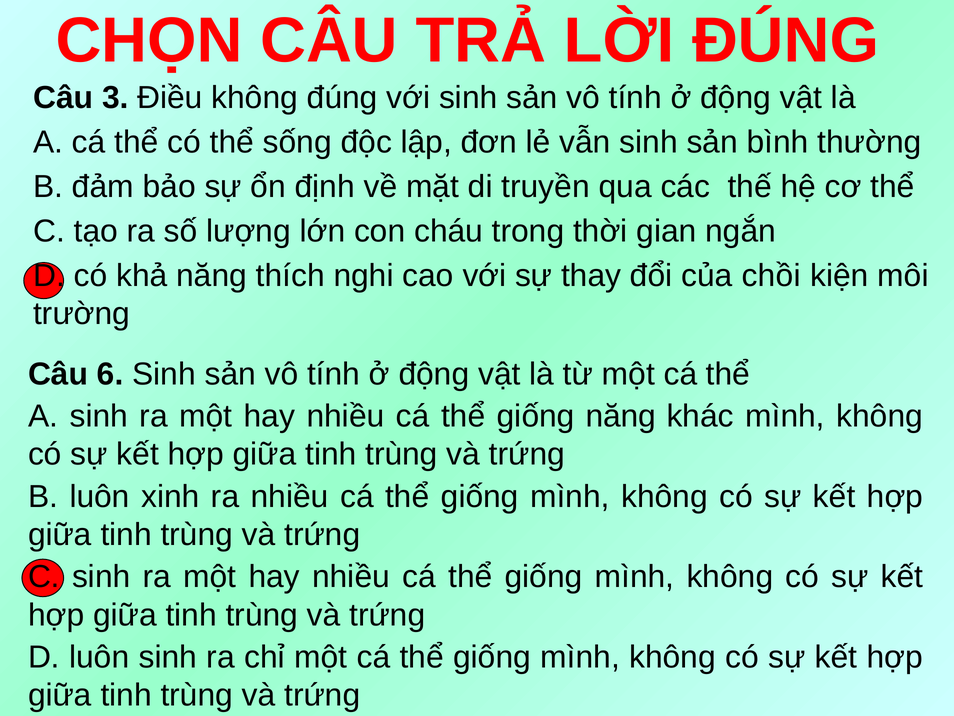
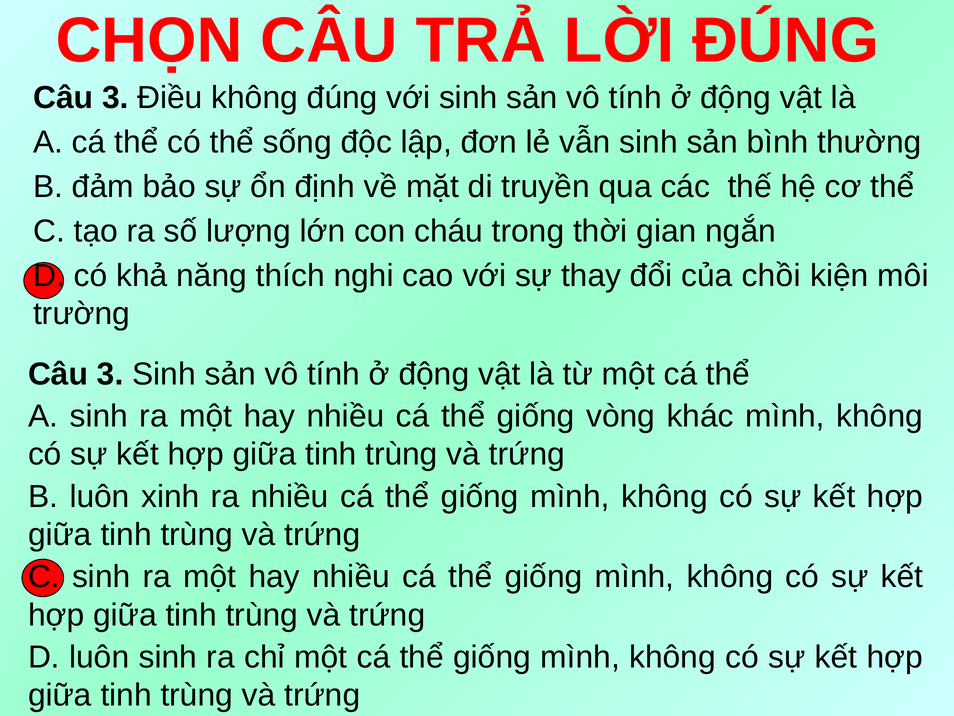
6: 6 -> 3 (110, 374)
giống năng: năng -> vòng (621, 416)
